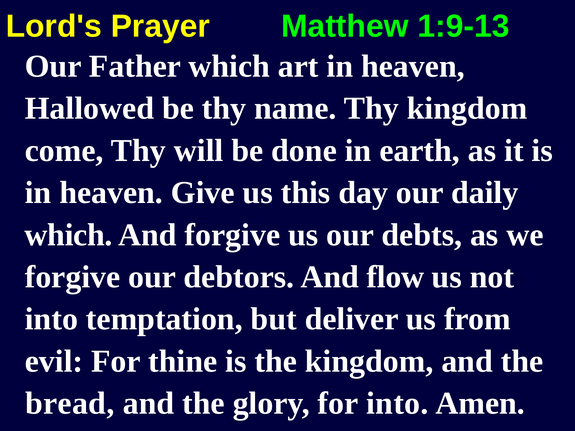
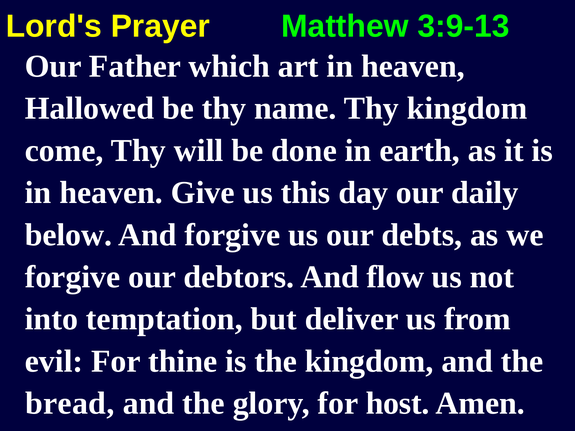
1:9-13: 1:9-13 -> 3:9-13 (464, 26)
which: which -> below (68, 235)
for into: into -> host (398, 404)
